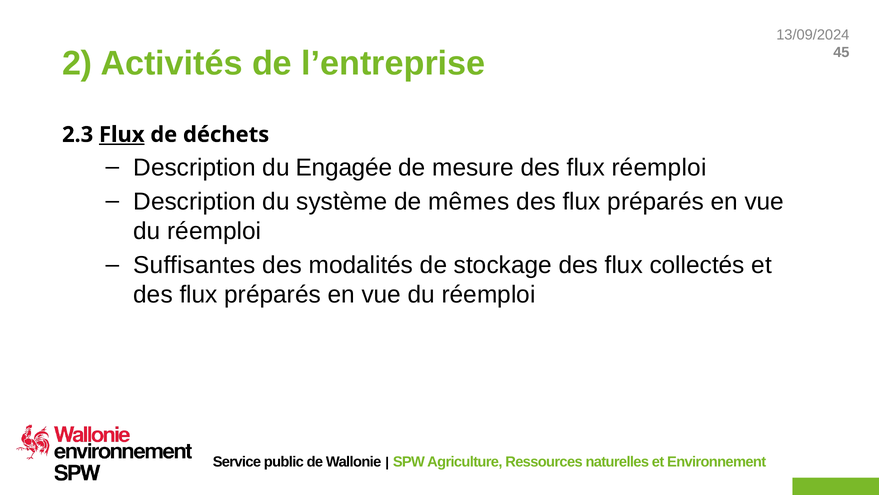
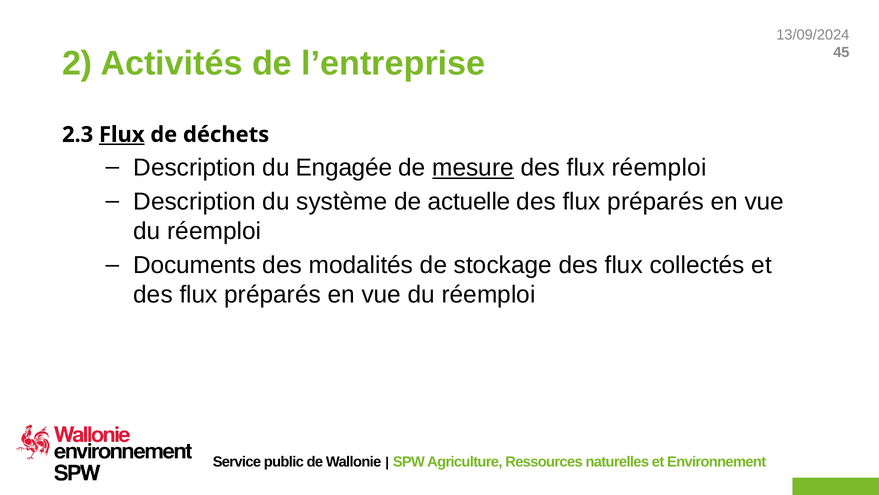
mesure underline: none -> present (473, 167)
mêmes: mêmes -> actuelle (469, 202)
Suffisantes: Suffisantes -> Documents (195, 265)
